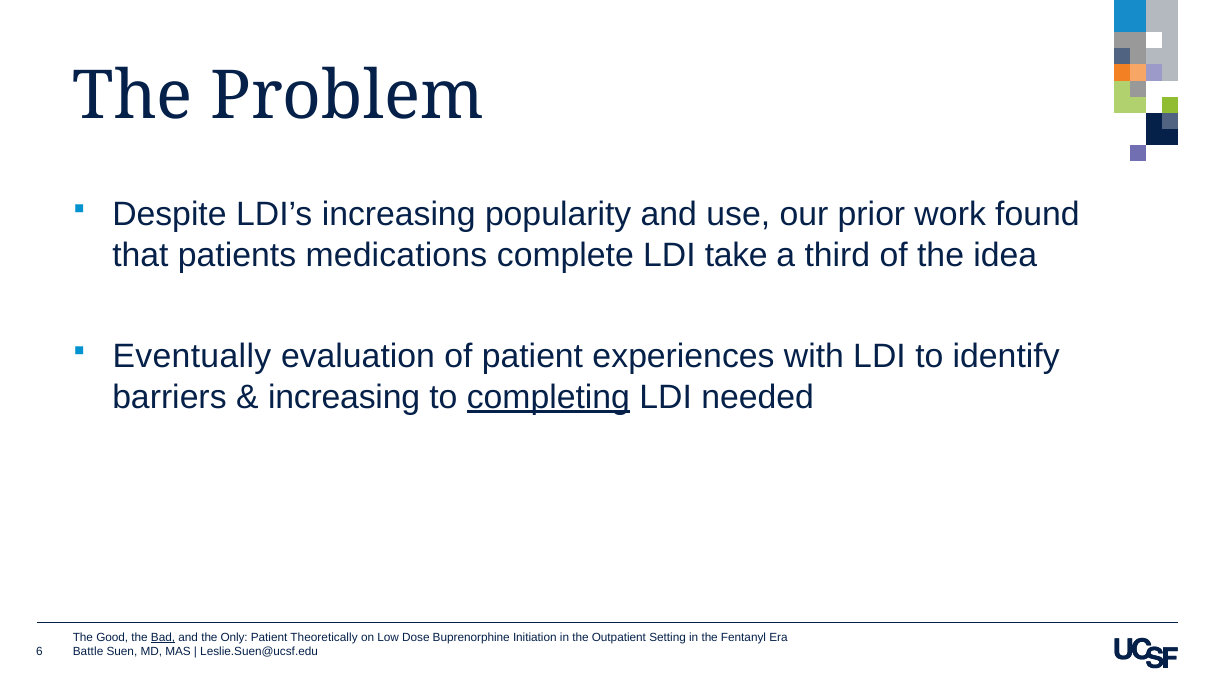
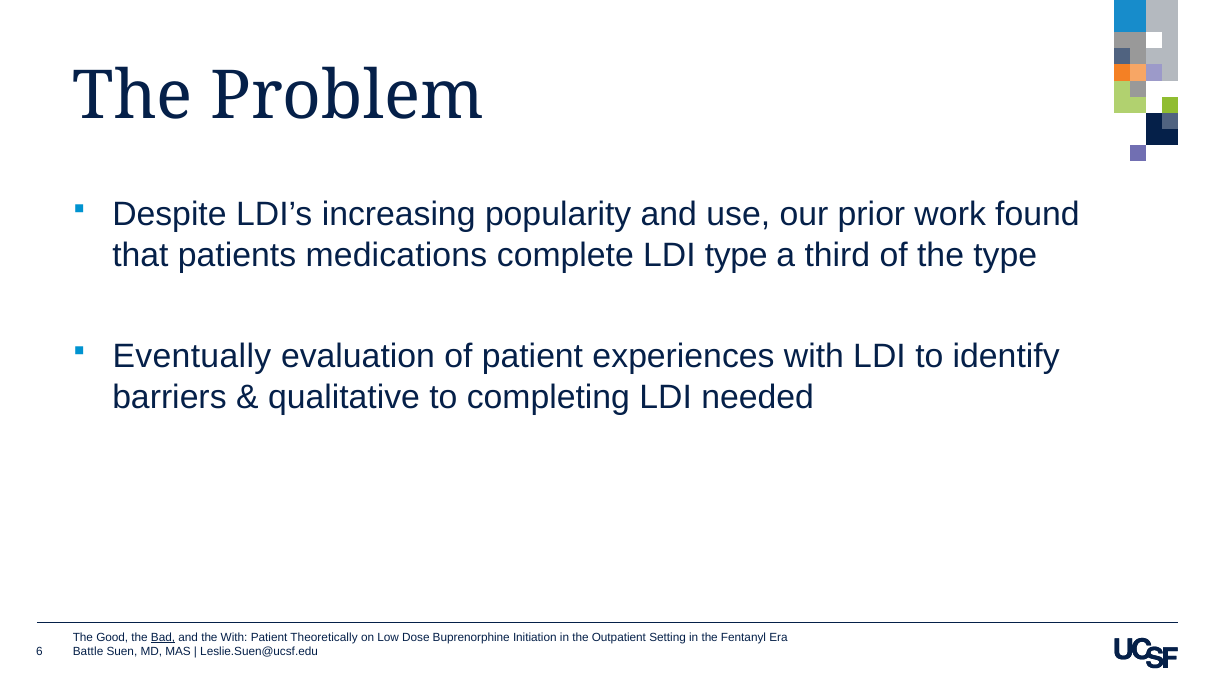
LDI take: take -> type (736, 255)
the idea: idea -> type (1005, 255)
increasing: increasing -> qualitative (344, 397)
completing underline: present -> none (548, 397)
the Only: Only -> With (234, 638)
